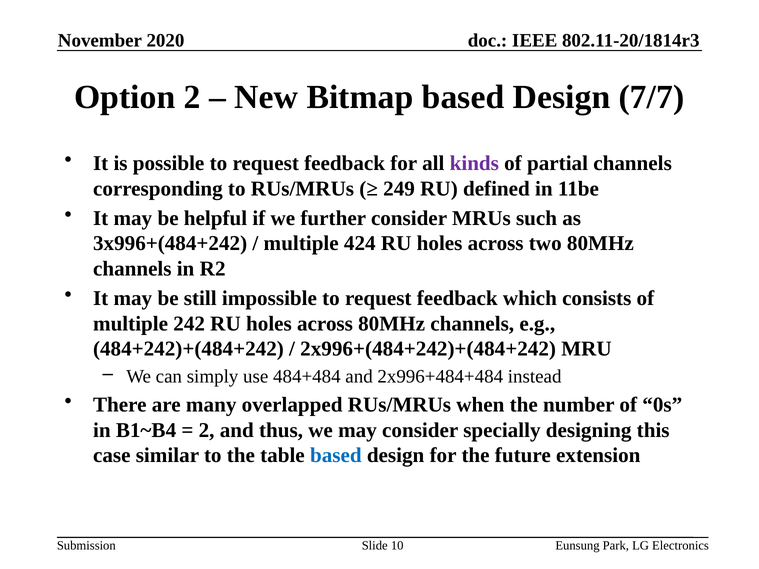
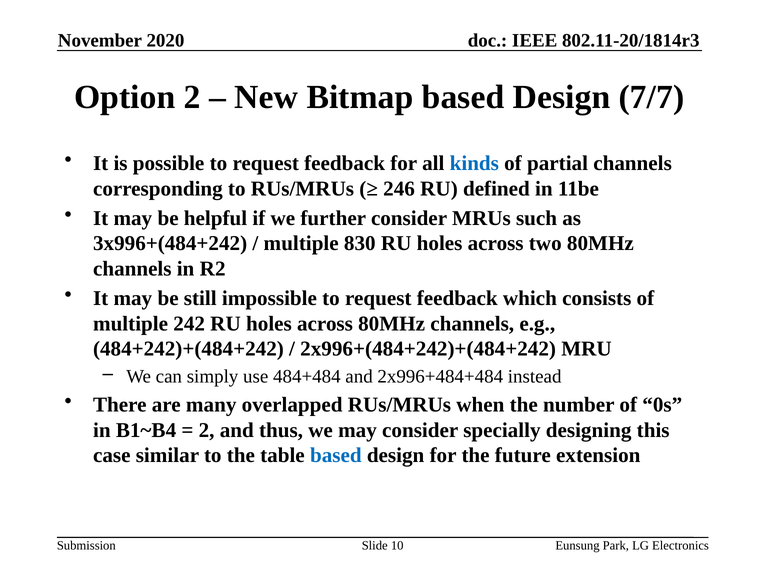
kinds colour: purple -> blue (474, 163)
249: 249 -> 246 (399, 189)
424: 424 -> 830 (360, 244)
